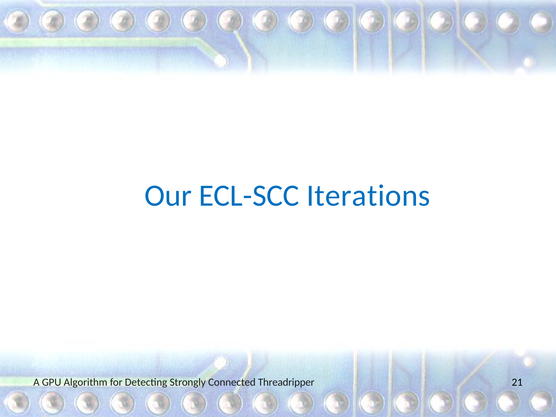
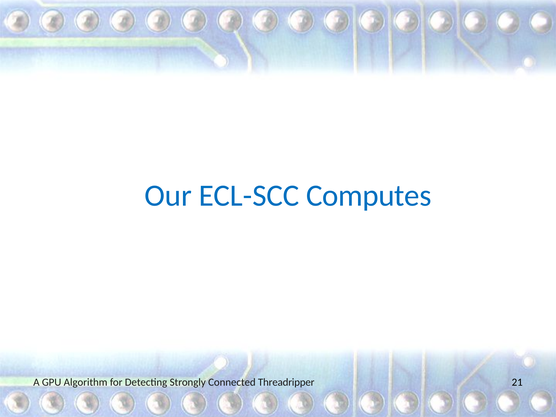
Iterations: Iterations -> Computes (369, 196)
